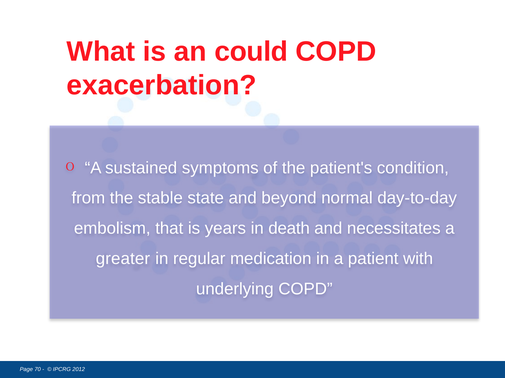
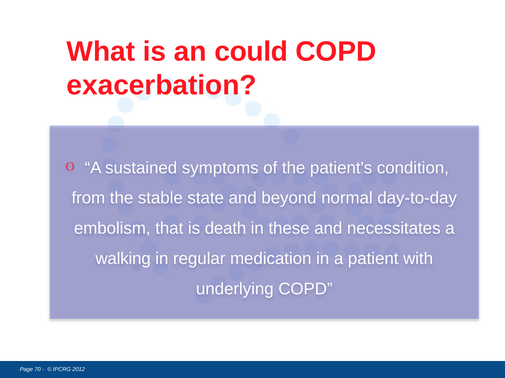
years: years -> death (225, 229)
death: death -> these (289, 229)
greater: greater -> walking (123, 259)
